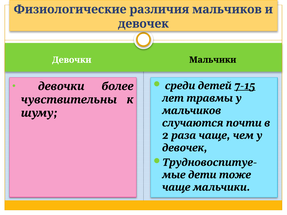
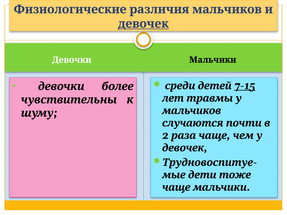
девочек underline: none -> present (143, 24)
